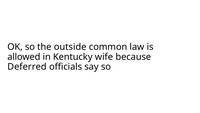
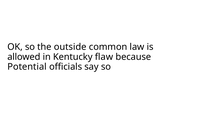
wife: wife -> flaw (104, 57)
Deferred: Deferred -> Potential (27, 66)
